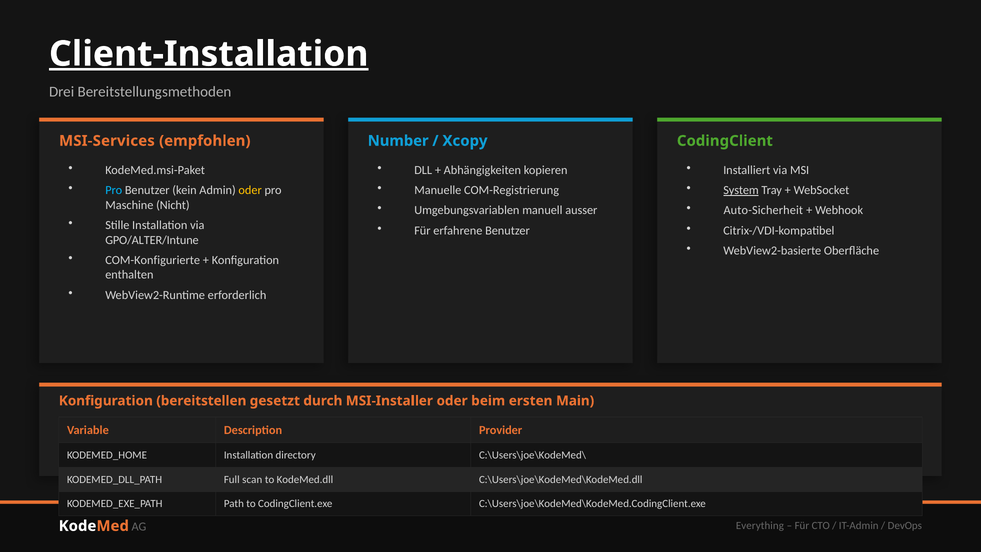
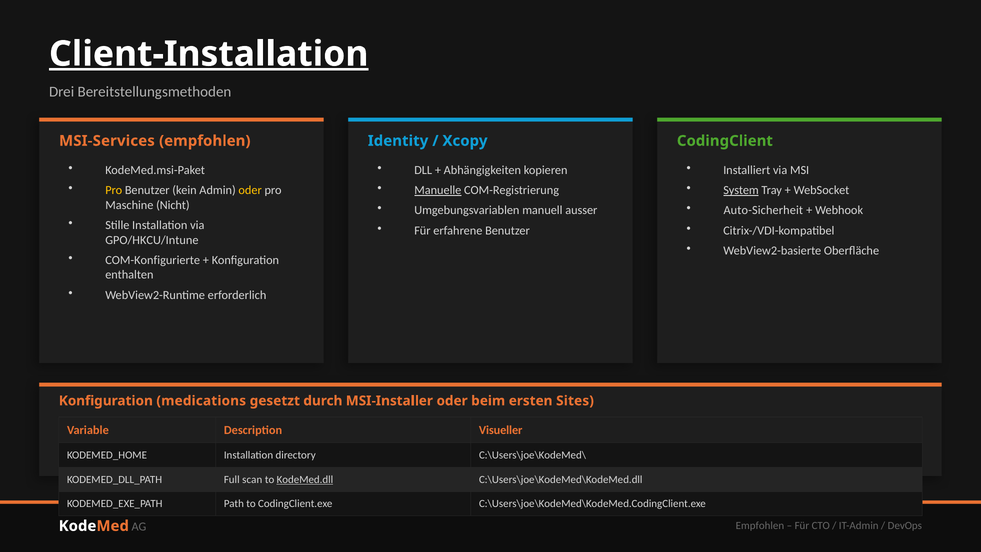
Number: Number -> Identity (398, 141)
Pro colour: light blue -> yellow (114, 190)
Manuelle underline: none -> present (438, 190)
GPO/ALTER/Intune: GPO/ALTER/Intune -> GPO/HKCU/Intune (152, 240)
bereitstellen: bereitstellen -> medications (201, 401)
Main: Main -> Sites (575, 401)
Provider: Provider -> Visueller (501, 430)
KodeMed.dll underline: none -> present (305, 479)
AG Everything: Everything -> Empfohlen (760, 526)
